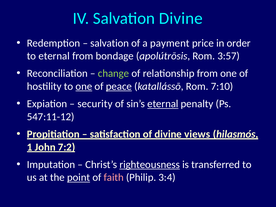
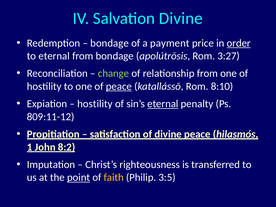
salvation: salvation -> bondage (110, 43)
order underline: none -> present (239, 43)
3:57: 3:57 -> 3:27 (229, 56)
one underline: present -> none (84, 86)
7:10: 7:10 -> 8:10 (222, 86)
security: security -> hostility (95, 104)
547:11-12: 547:11-12 -> 809:11-12 (51, 117)
divine views: views -> peace (197, 134)
7:2: 7:2 -> 8:2 (67, 147)
righteousness underline: present -> none (150, 165)
faith colour: pink -> yellow (114, 177)
3:4: 3:4 -> 3:5 (167, 177)
